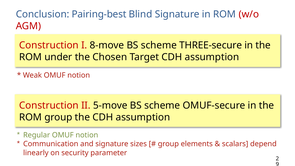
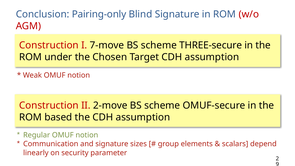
Pairing-best: Pairing-best -> Pairing-only (99, 14)
8-move: 8-move -> 7-move (107, 45)
5-move: 5-move -> 2-move (110, 105)
ROM group: group -> based (58, 117)
